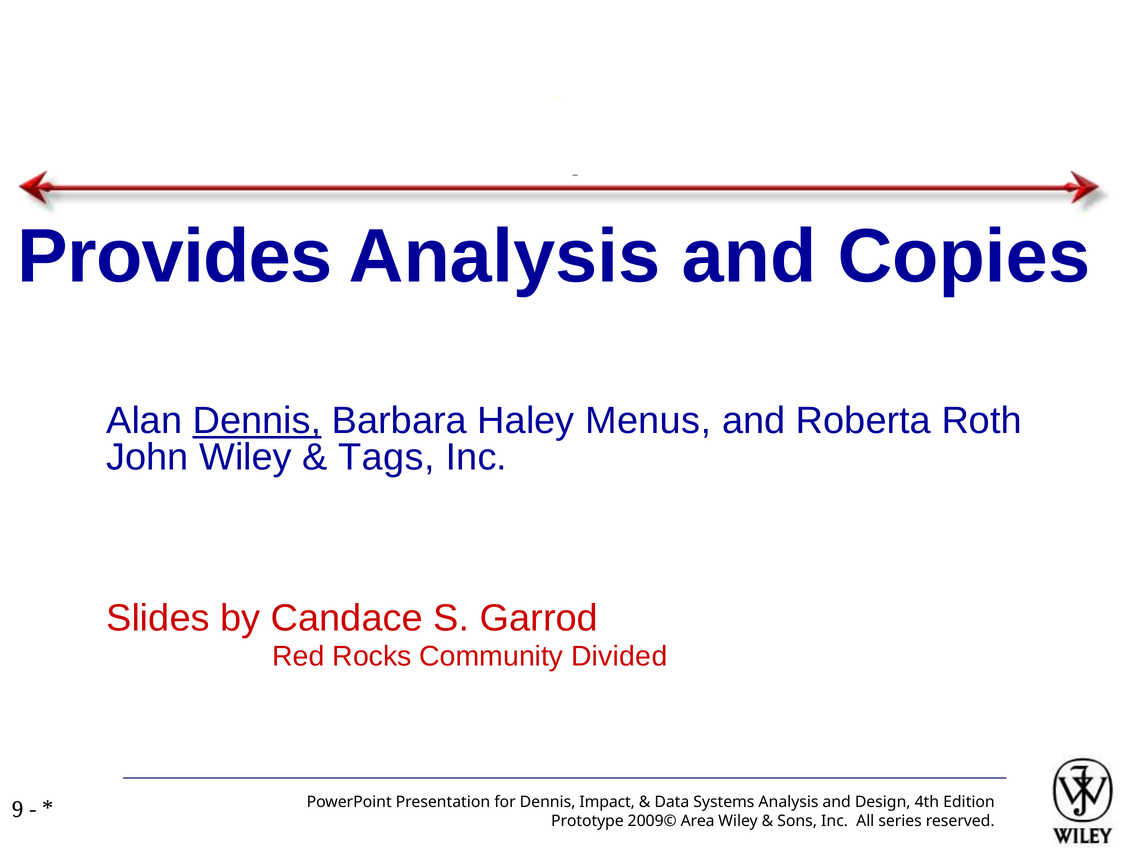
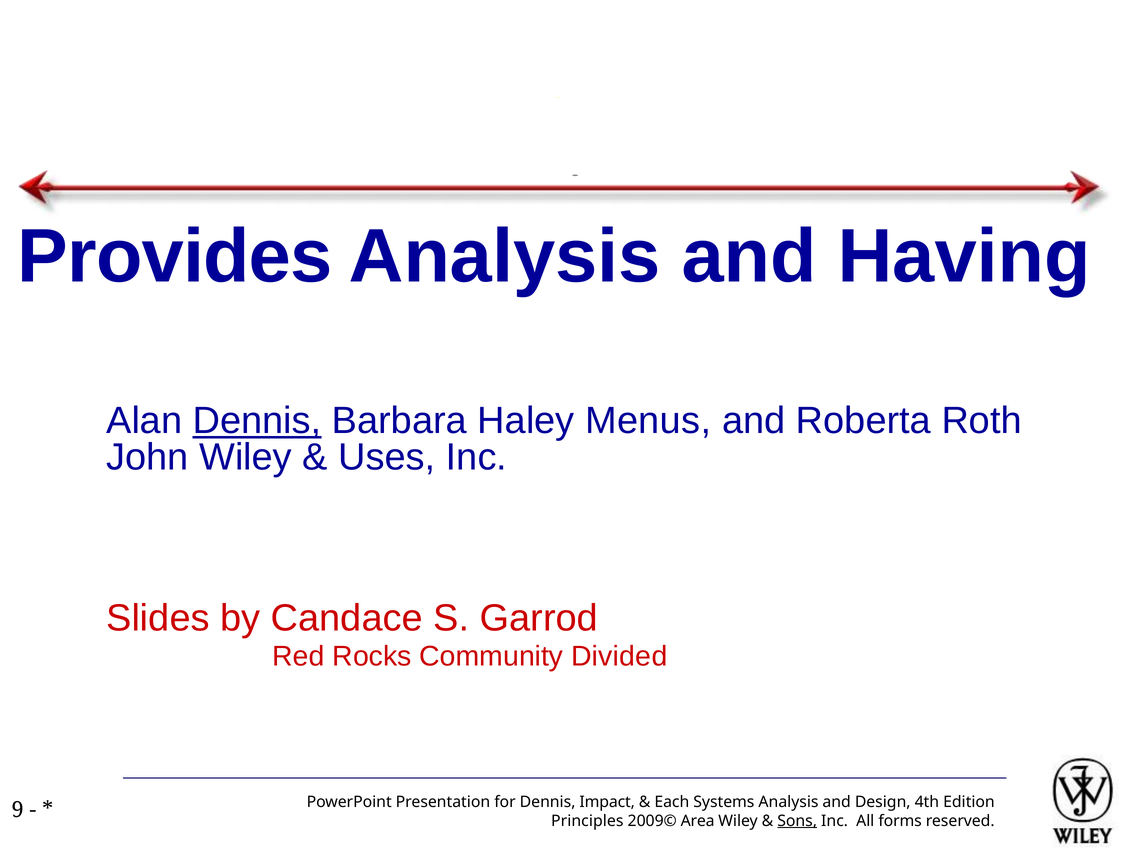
Copies: Copies -> Having (964, 257)
Tags: Tags -> Uses (387, 457)
Data: Data -> Each (672, 802)
Prototype: Prototype -> Principles (587, 821)
Sons underline: none -> present (797, 821)
series: series -> forms (900, 821)
